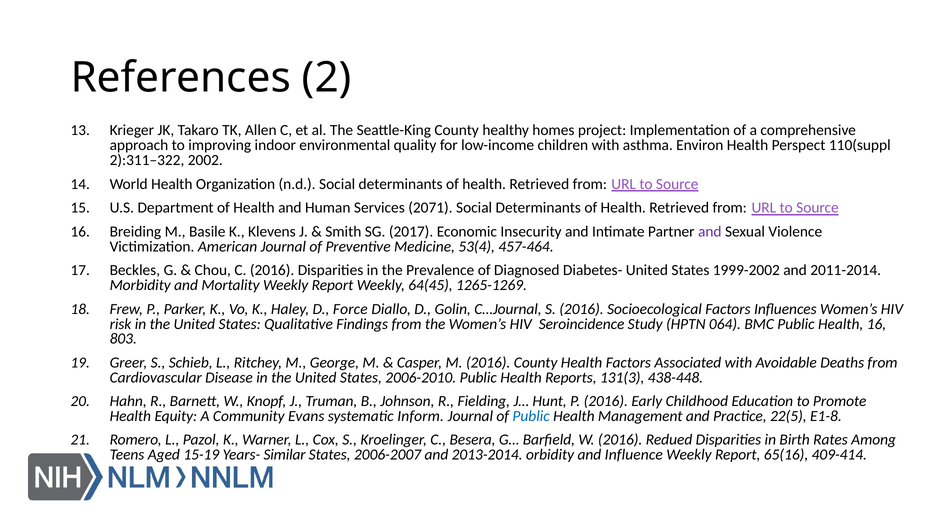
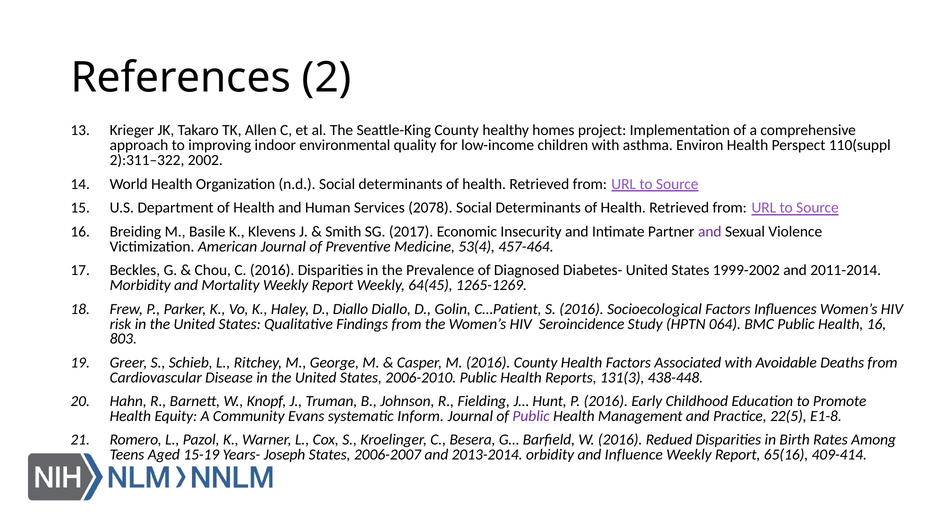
2071: 2071 -> 2078 (430, 208)
D Force: Force -> Diallo (350, 309)
C…Journal: C…Journal -> C…Patient (508, 309)
Public colour: blue -> purple (531, 416)
Similar: Similar -> Joseph (285, 455)
